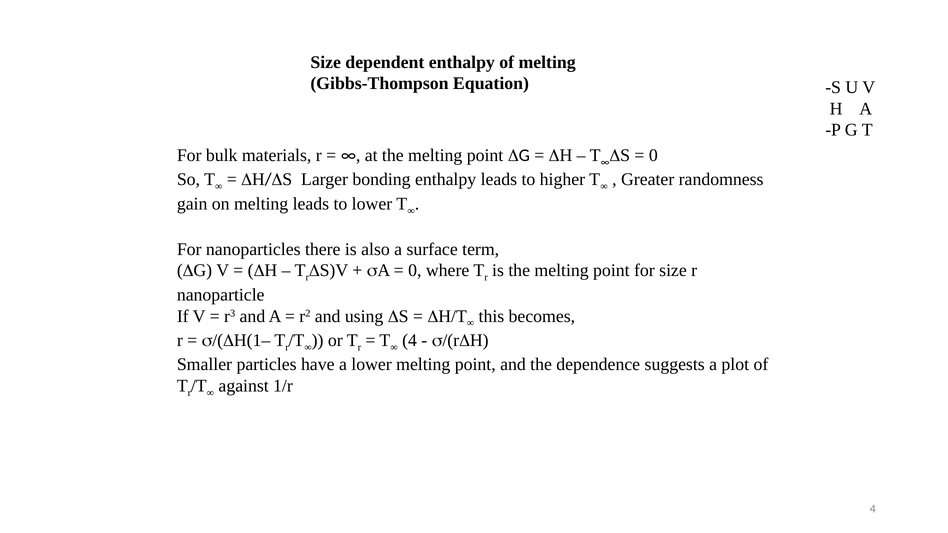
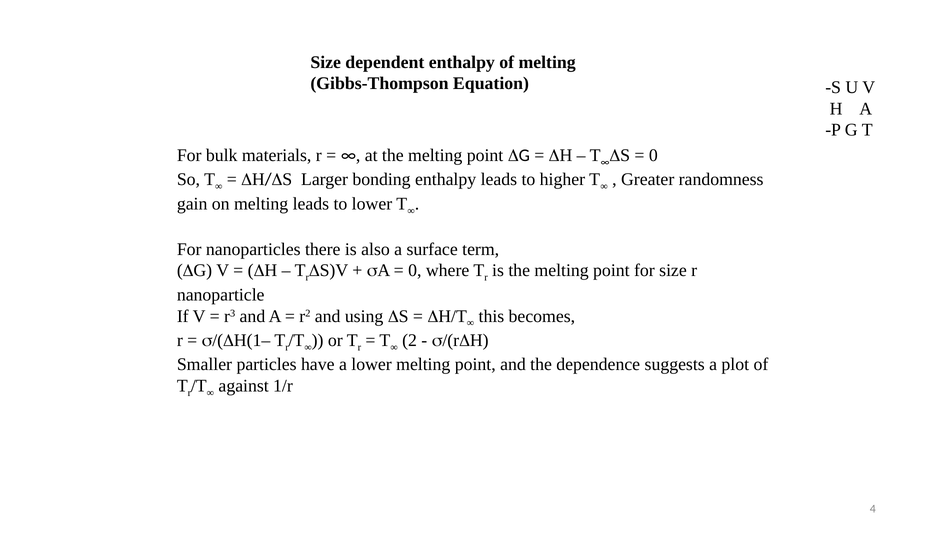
4: 4 -> 2 (410, 341)
